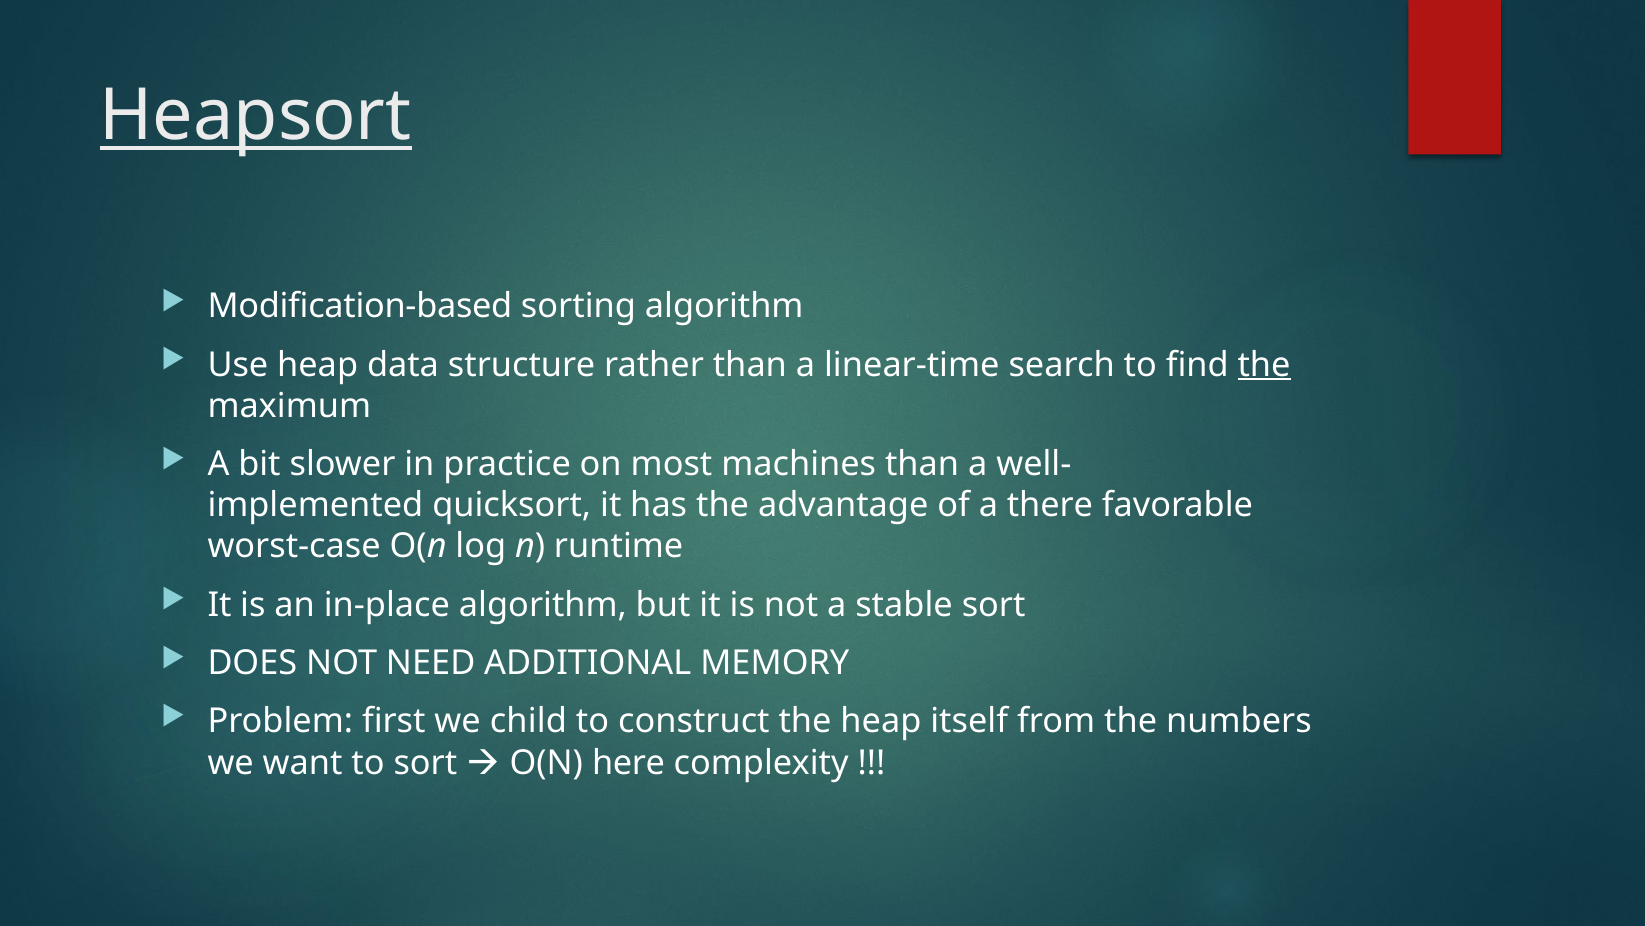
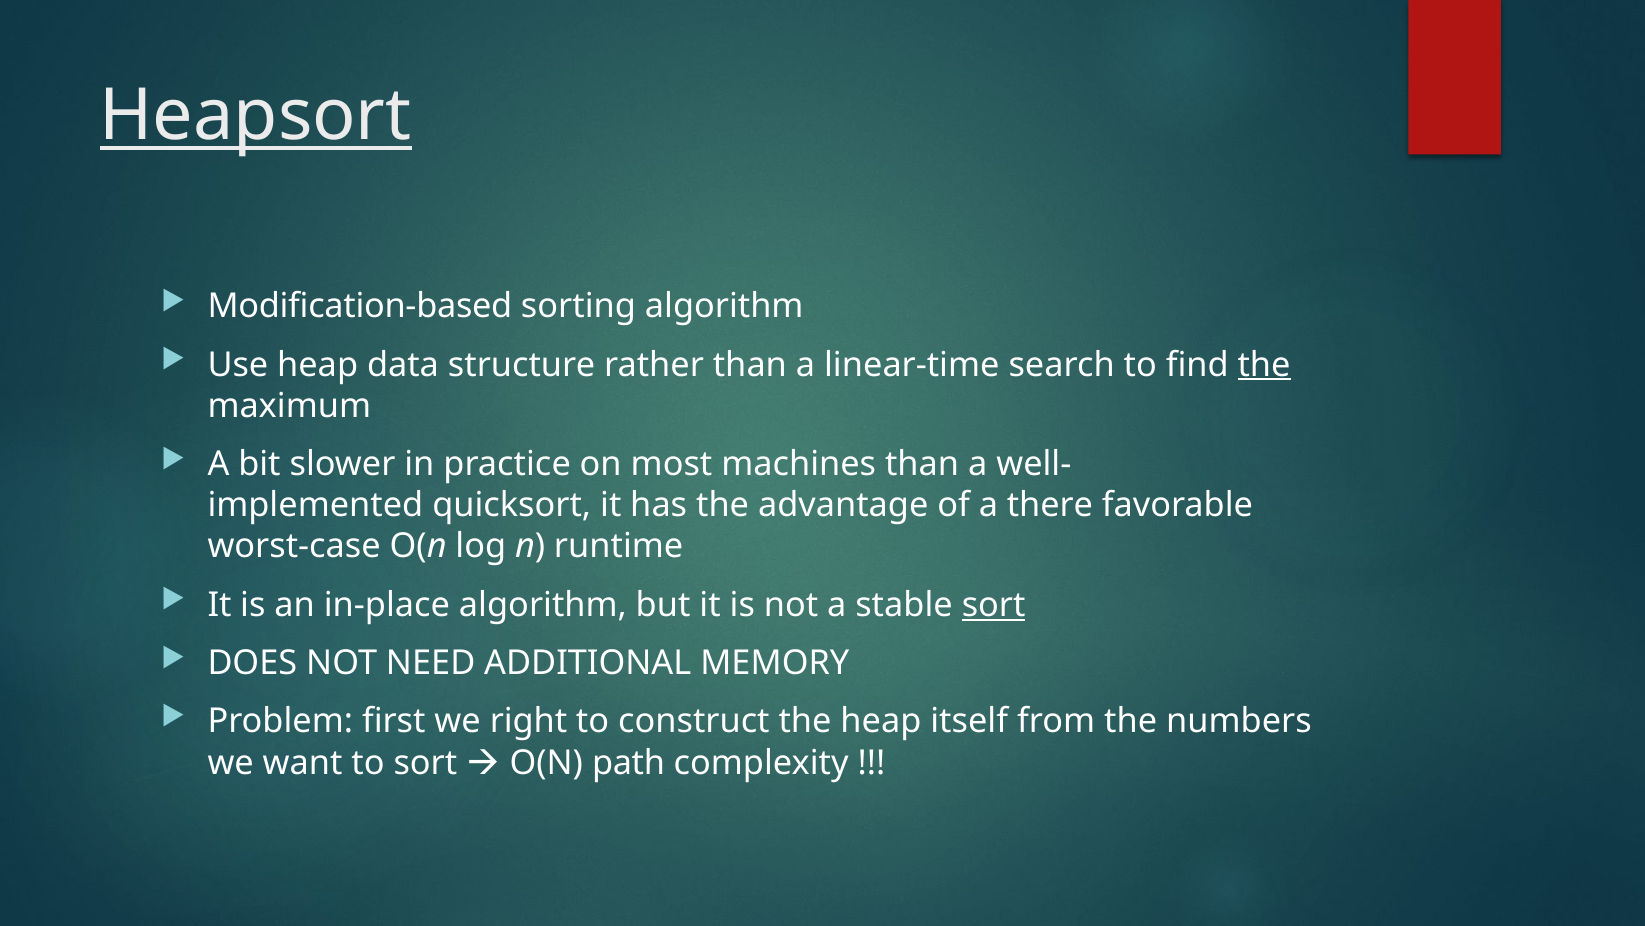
sort underline: none -> present (994, 604)
child: child -> right (528, 721)
here: here -> path (629, 762)
